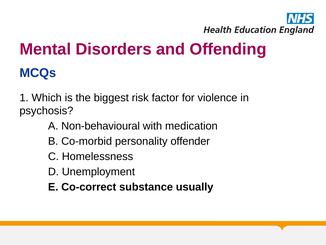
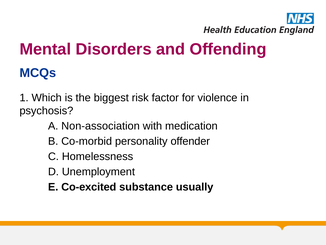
Non-behavioural: Non-behavioural -> Non-association (101, 126)
Co-correct: Co-correct -> Co-excited (89, 187)
